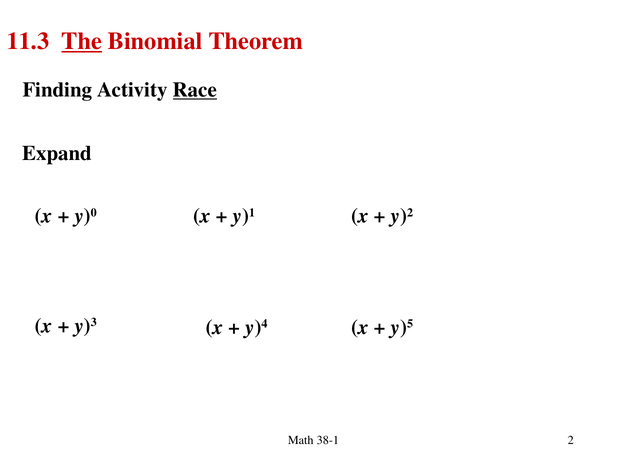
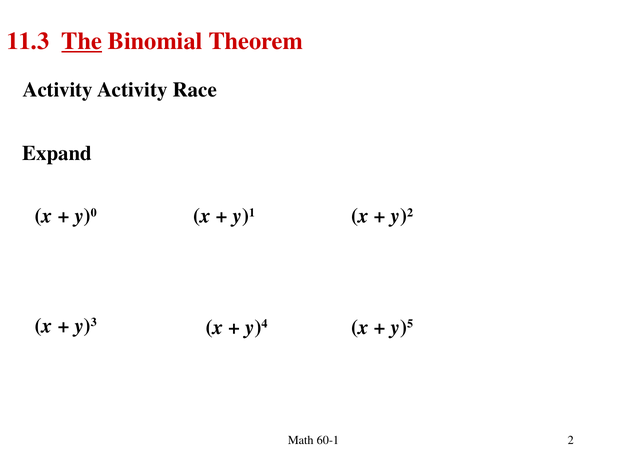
Finding: Finding -> Activity (58, 90)
Race underline: present -> none (195, 90)
38-1: 38-1 -> 60-1 (328, 440)
